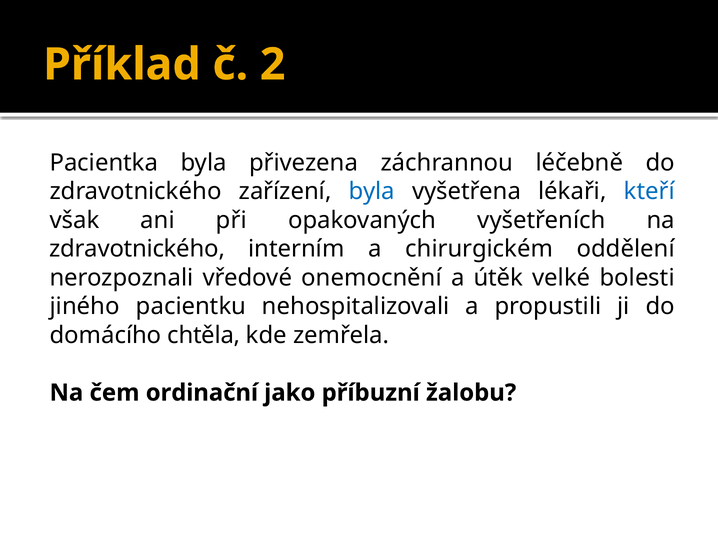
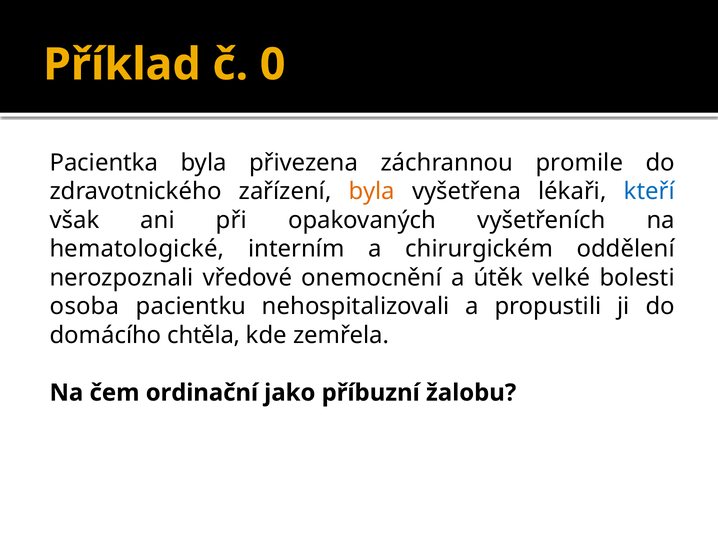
2: 2 -> 0 (273, 65)
léčebně: léčebně -> promile (579, 163)
byla colour: blue -> orange (372, 191)
zdravotnického: zdravotnického -> hematologické (137, 249)
jiného: jiného -> osoba (85, 306)
